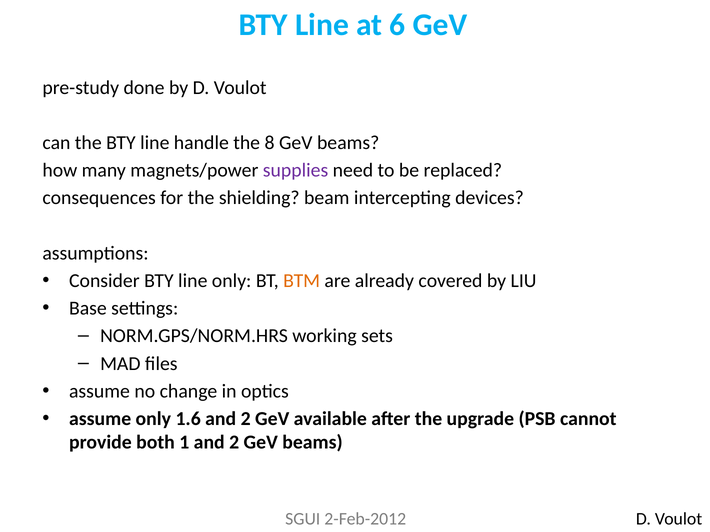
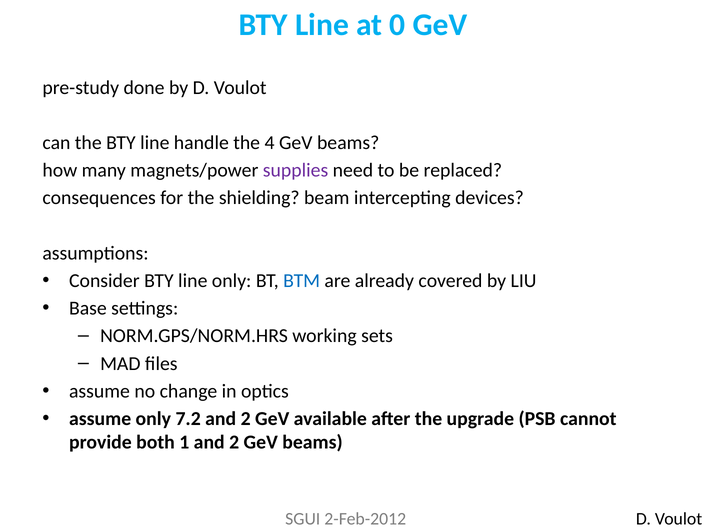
6: 6 -> 0 (397, 25)
8: 8 -> 4 (270, 143)
BTM colour: orange -> blue (302, 281)
1.6: 1.6 -> 7.2 (188, 419)
